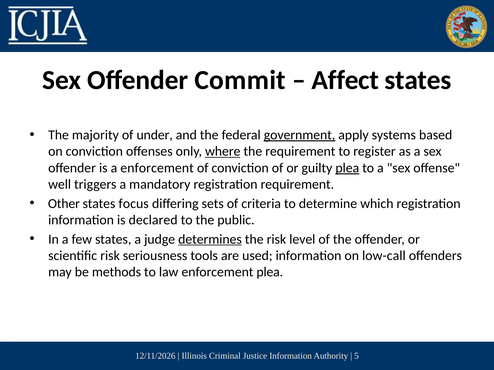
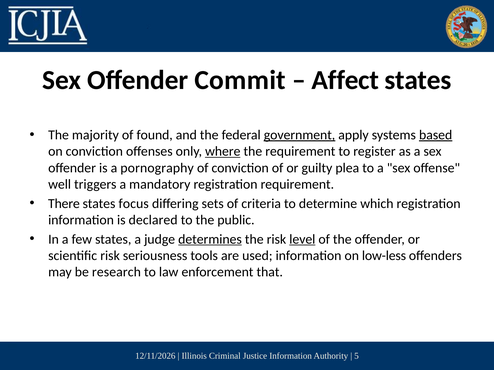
under: under -> found (155, 135)
based underline: none -> present (436, 135)
a enforcement: enforcement -> pornography (157, 168)
plea underline: present -> none (347, 168)
Other: Other -> There (64, 204)
level underline: none -> present (302, 239)
low-call: low-call -> low-less (384, 256)
methods: methods -> research (116, 272)
enforcement plea: plea -> that (270, 272)
